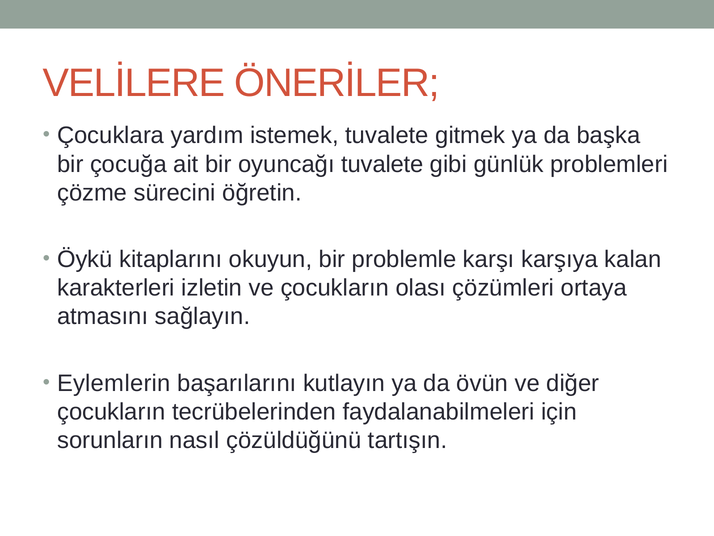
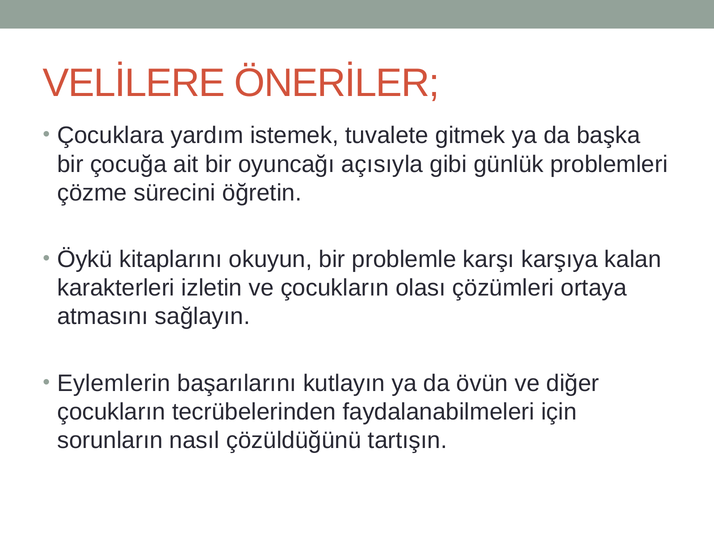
oyuncağı tuvalete: tuvalete -> açısıyla (382, 164)
